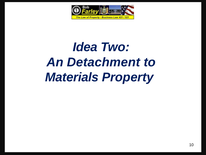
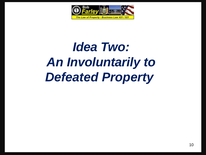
Detachment: Detachment -> Involuntarily (104, 62)
Materials: Materials -> Defeated (72, 77)
